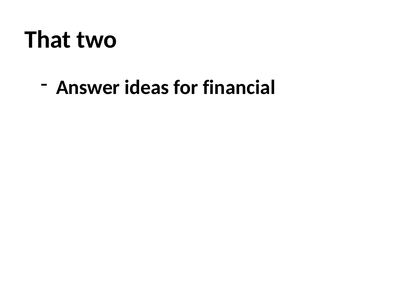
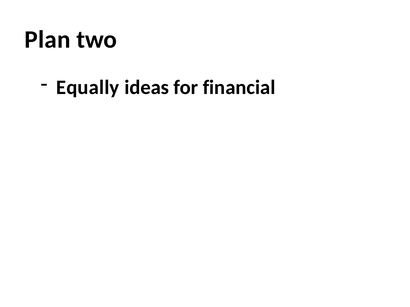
That: That -> Plan (48, 40)
Answer: Answer -> Equally (88, 88)
